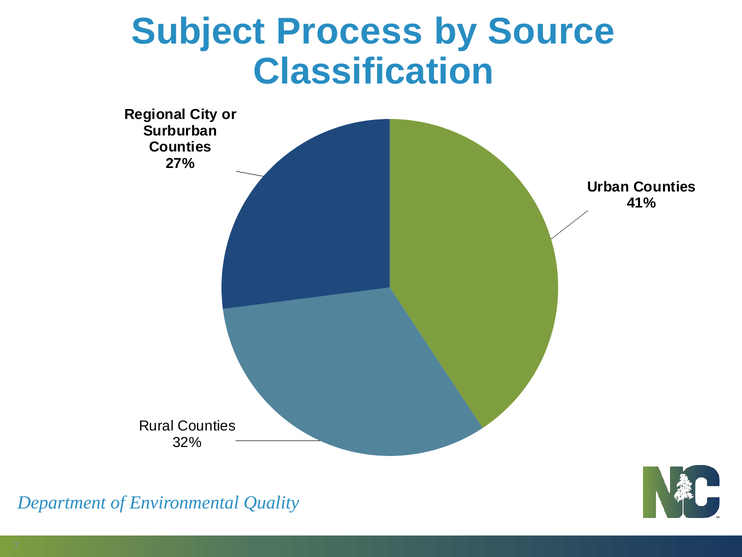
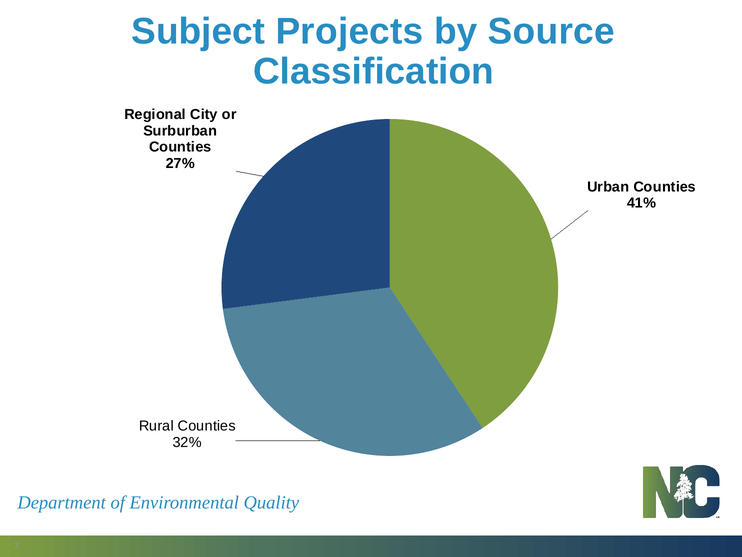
Process: Process -> Projects (350, 31)
